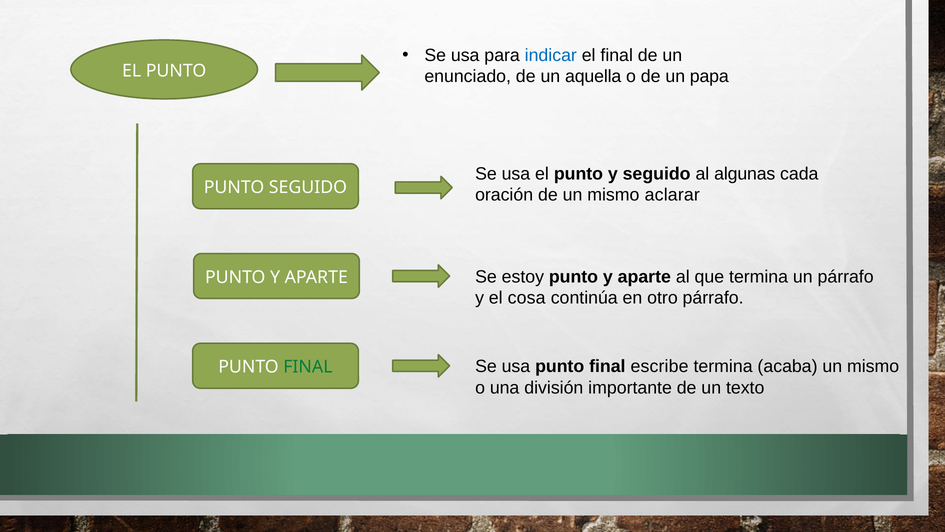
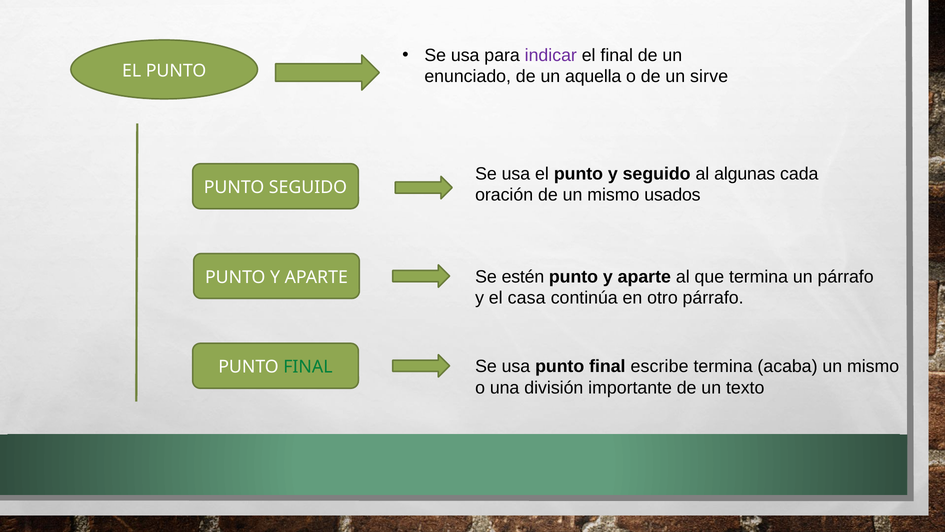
indicar colour: blue -> purple (551, 55)
papa: papa -> sirve (709, 77)
aclarar: aclarar -> usados (672, 195)
estoy: estoy -> estén (523, 277)
cosa: cosa -> casa (527, 298)
